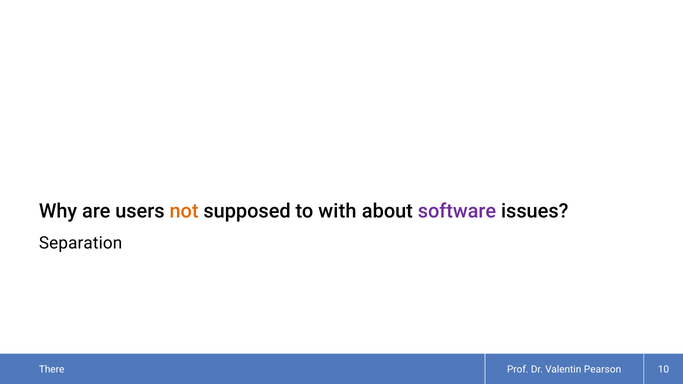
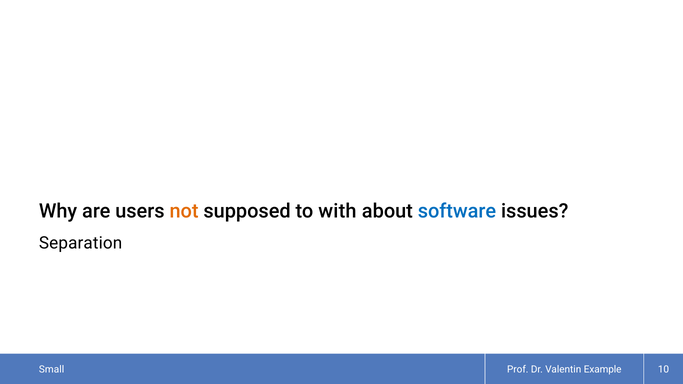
software colour: purple -> blue (457, 211)
There: There -> Small (52, 370)
Pearson: Pearson -> Example (603, 370)
